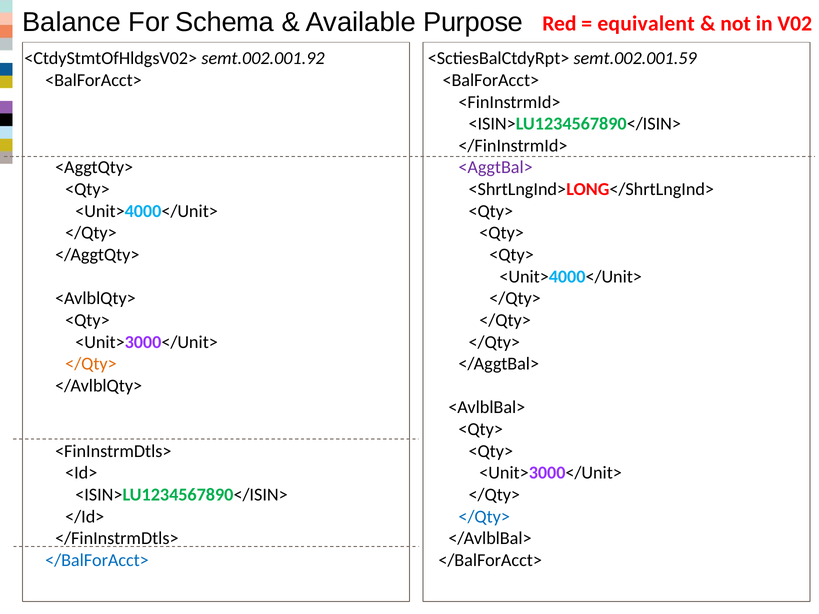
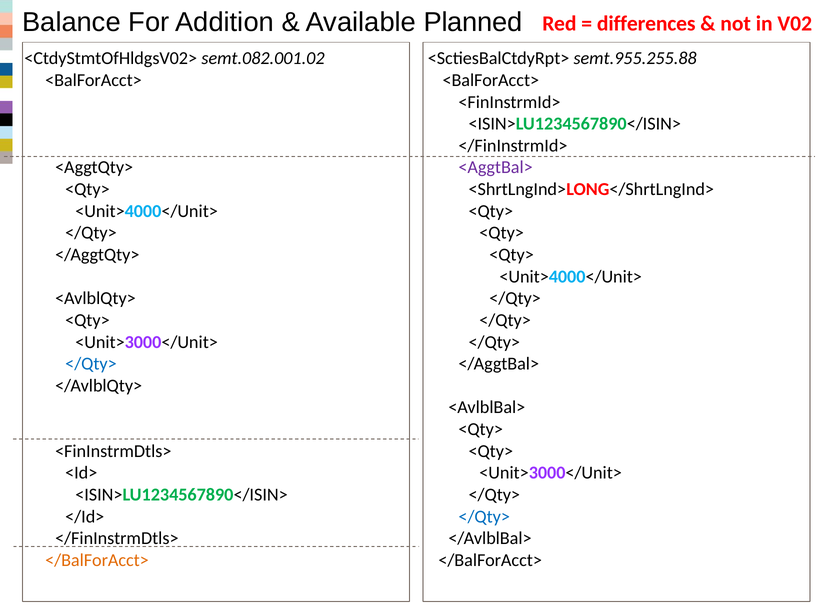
Schema: Schema -> Addition (225, 22)
Purpose: Purpose -> Planned (473, 22)
equivalent: equivalent -> differences (646, 24)
semt.002.001.92: semt.002.001.92 -> semt.082.001.02 (263, 58)
semt.002.001.59: semt.002.001.59 -> semt.955.255.88 (635, 58)
</Qty> colour: orange -> blue (91, 364)
</BalForAcct> colour: blue -> orange (97, 560)
